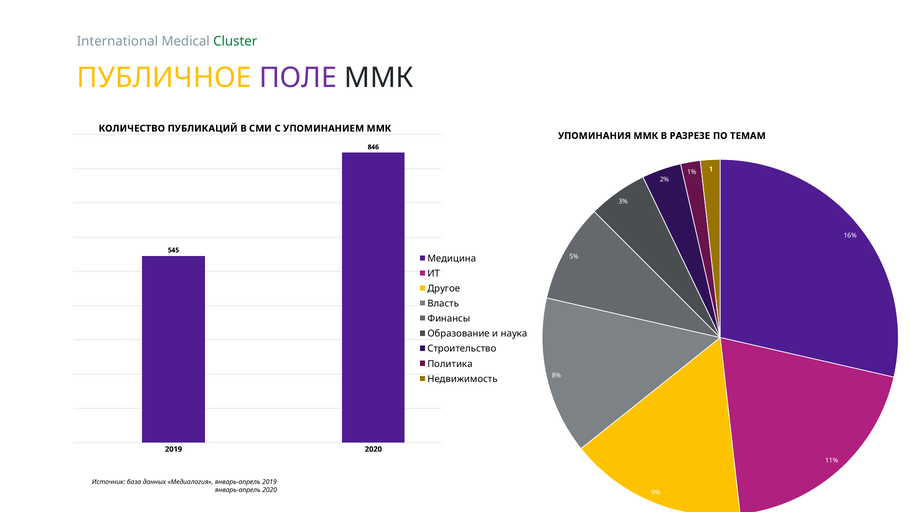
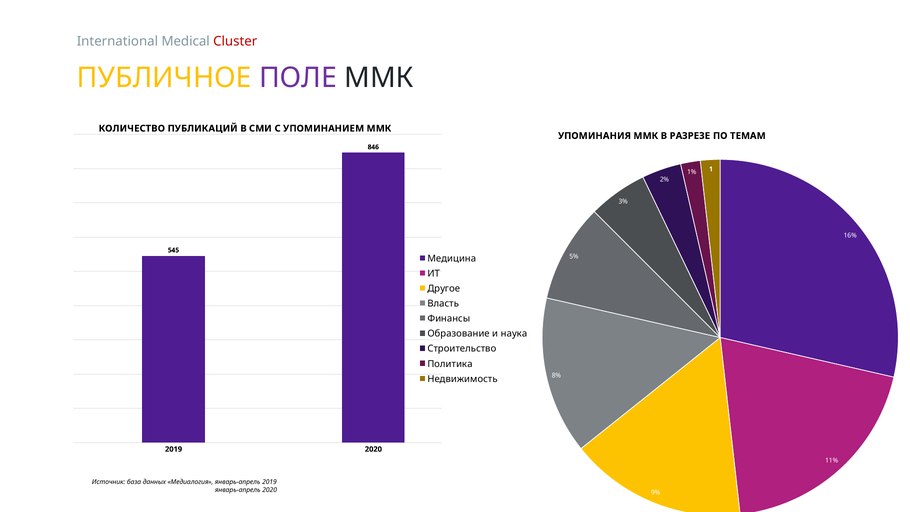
Cluster colour: green -> red (235, 41)
